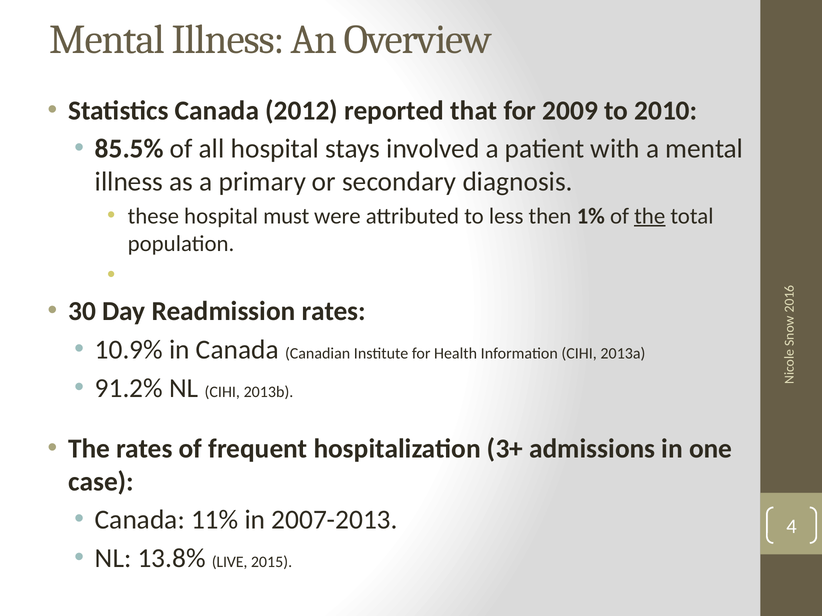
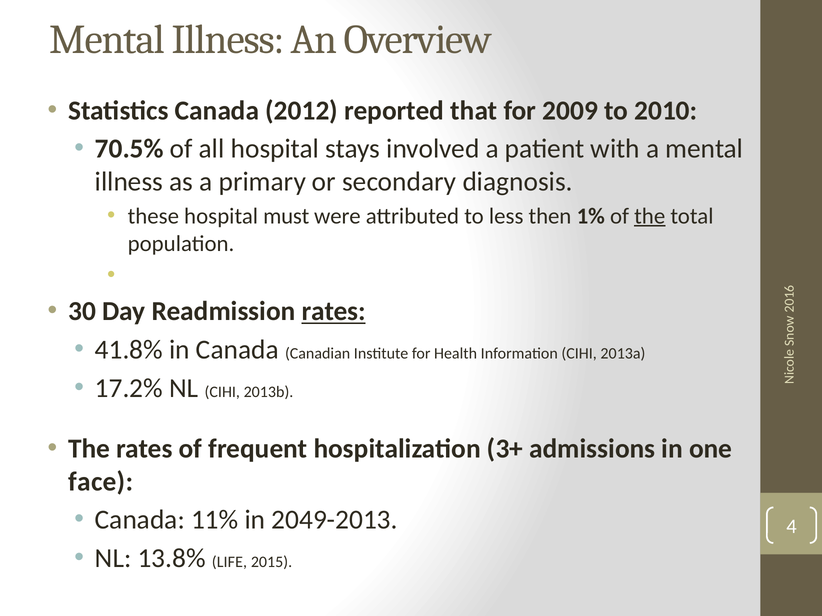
85.5%: 85.5% -> 70.5% (129, 149)
rates underline: none -> present (334, 312)
10.9%: 10.9% -> 41.8% (129, 350)
91.2%: 91.2% -> 17.2% (129, 388)
case: case -> face (101, 482)
2007-2013: 2007-2013 -> 2049-2013 (335, 520)
LIVE: LIVE -> LIFE (229, 562)
